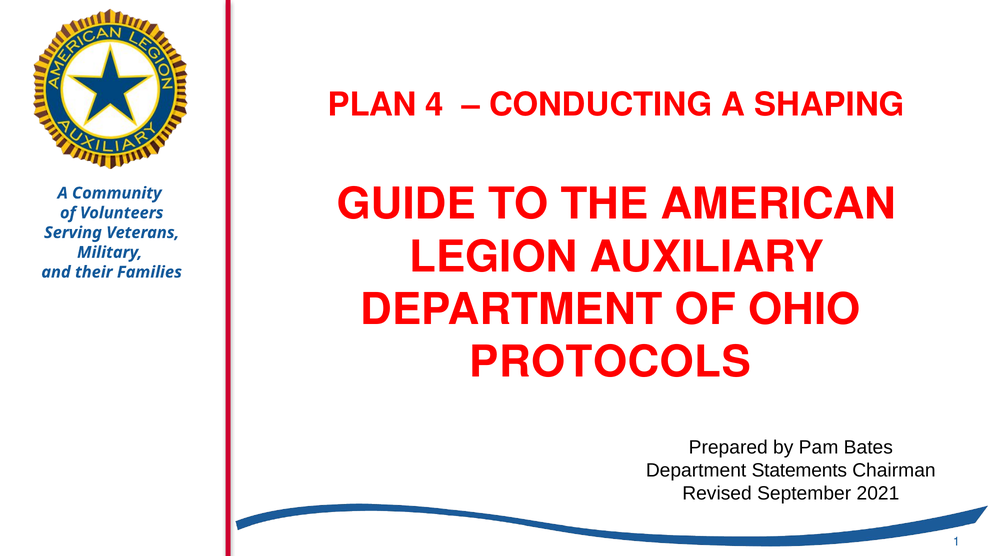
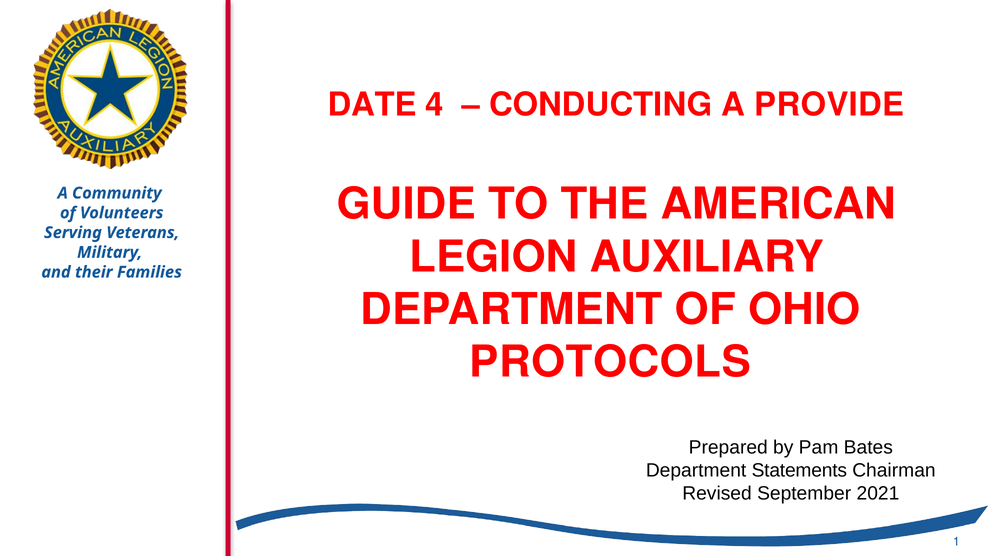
PLAN: PLAN -> DATE (372, 105)
SHAPING: SHAPING -> PROVIDE (829, 105)
